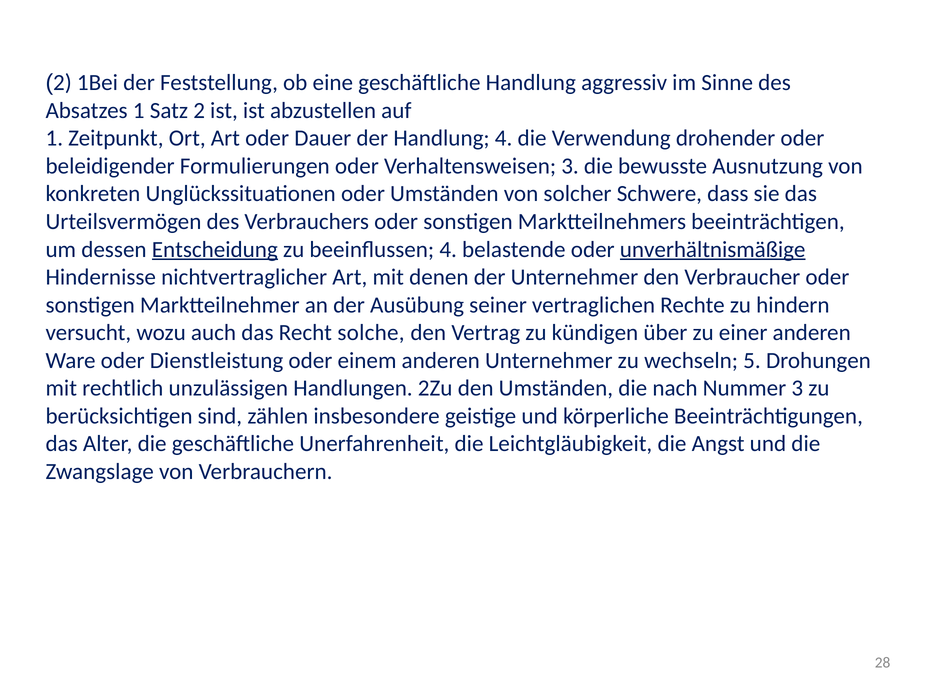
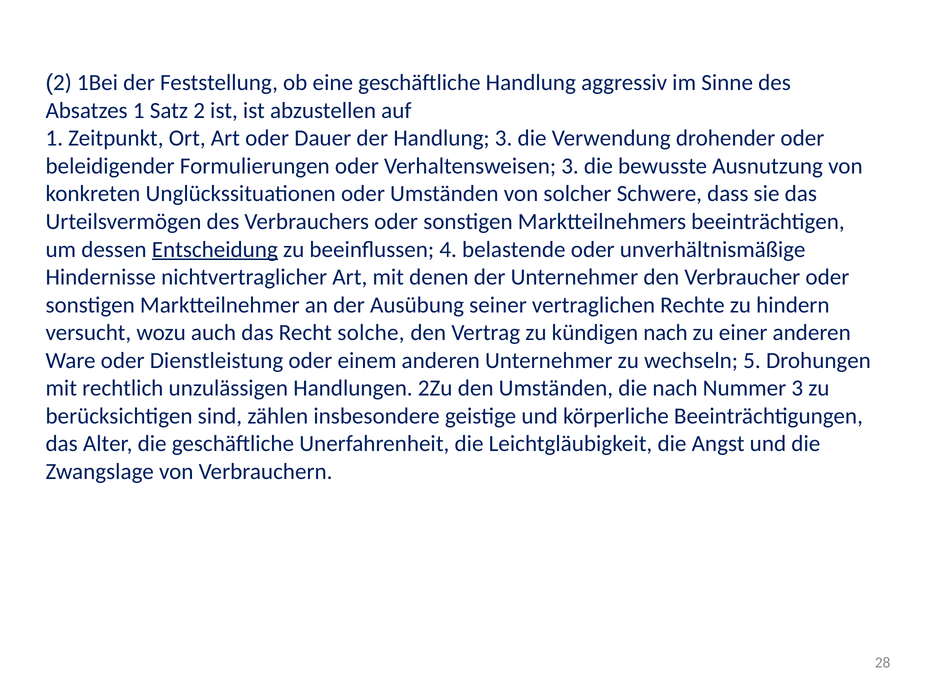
Handlung 4: 4 -> 3 (504, 138)
unverhältnismäßige underline: present -> none (713, 249)
kündigen über: über -> nach (666, 333)
